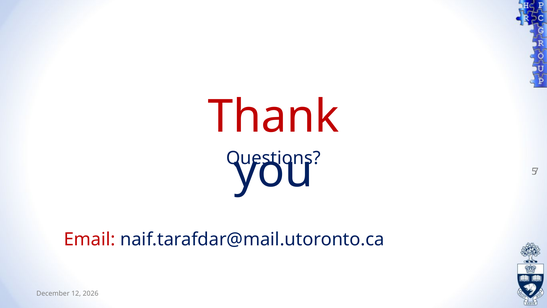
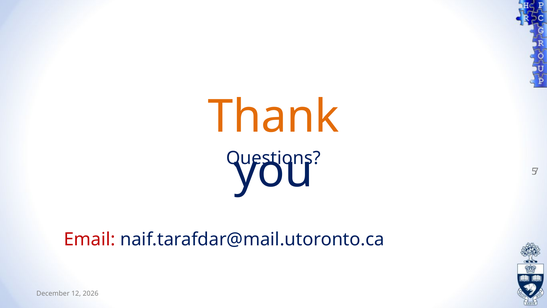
Thank colour: red -> orange (273, 117)
